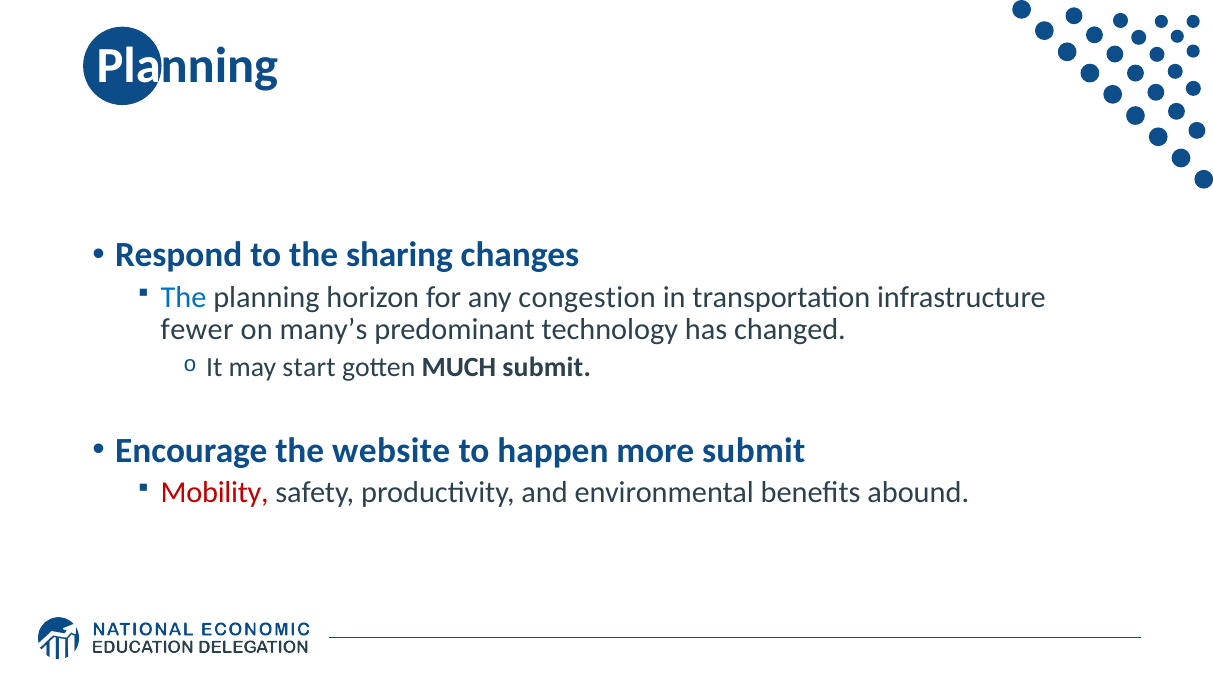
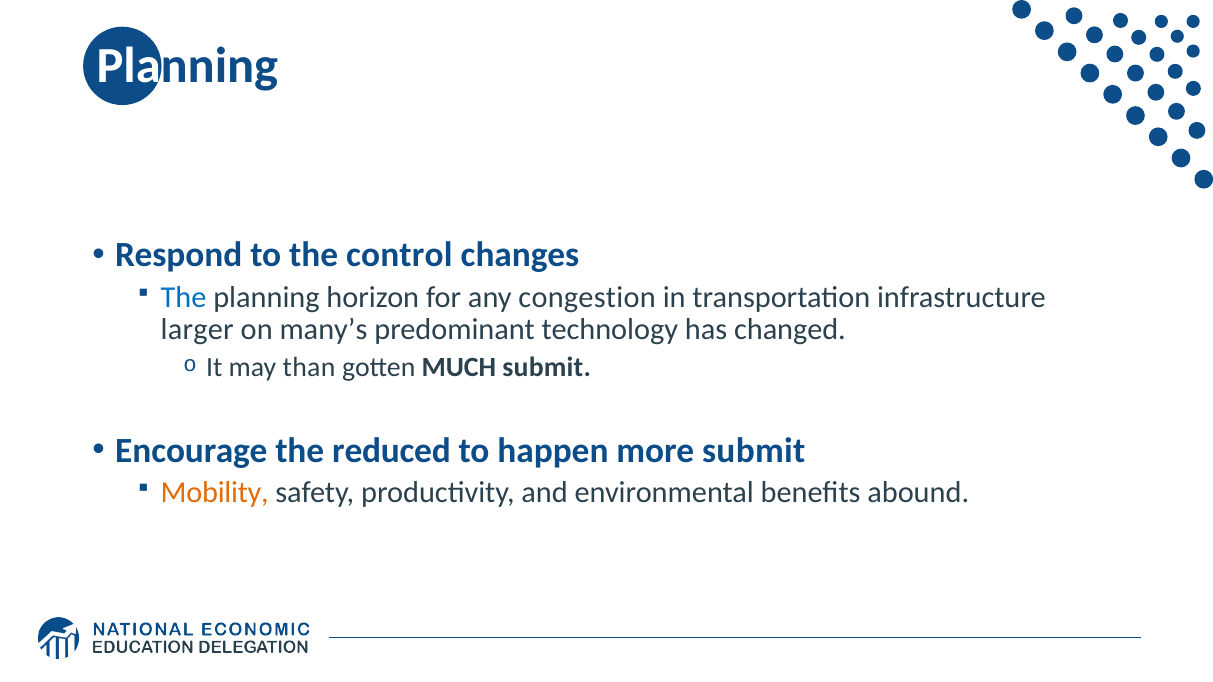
sharing: sharing -> control (399, 255)
fewer: fewer -> larger (197, 330)
start: start -> than (309, 368)
website: website -> reduced (391, 451)
Mobility colour: red -> orange (215, 492)
